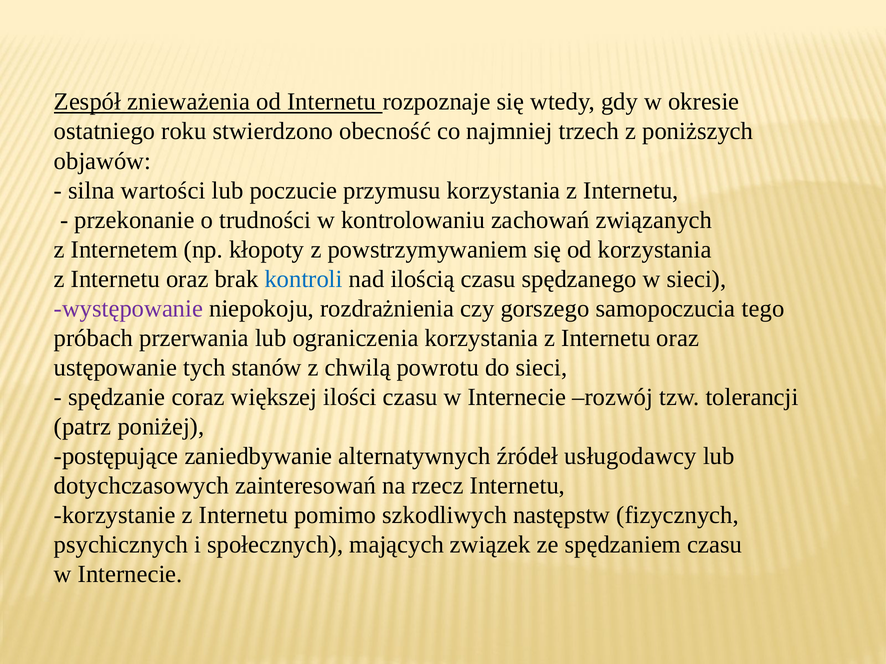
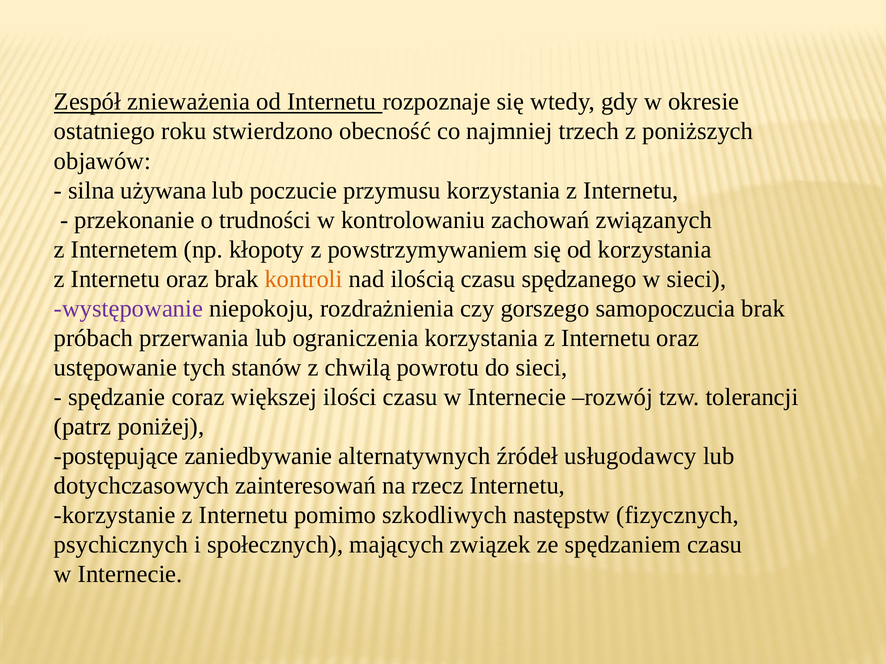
wartości: wartości -> używana (163, 191)
kontroli colour: blue -> orange (304, 279)
samopoczucia tego: tego -> brak (763, 309)
